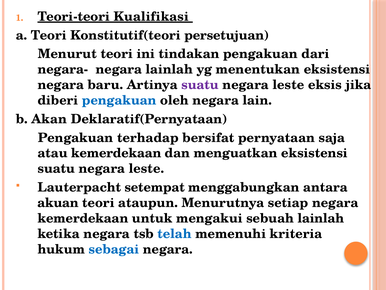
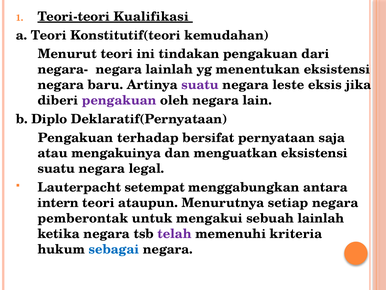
persetujuan: persetujuan -> kemudahan (227, 35)
pengakuan colour: blue -> purple (119, 100)
Akan: Akan -> Diplo (49, 119)
atau kemerdekaan: kemerdekaan -> mengakuinya (116, 153)
leste: leste -> legal (147, 168)
akuan: akuan -> intern (58, 203)
kemerdekaan: kemerdekaan -> pemberontak (83, 218)
telah colour: blue -> purple (175, 233)
